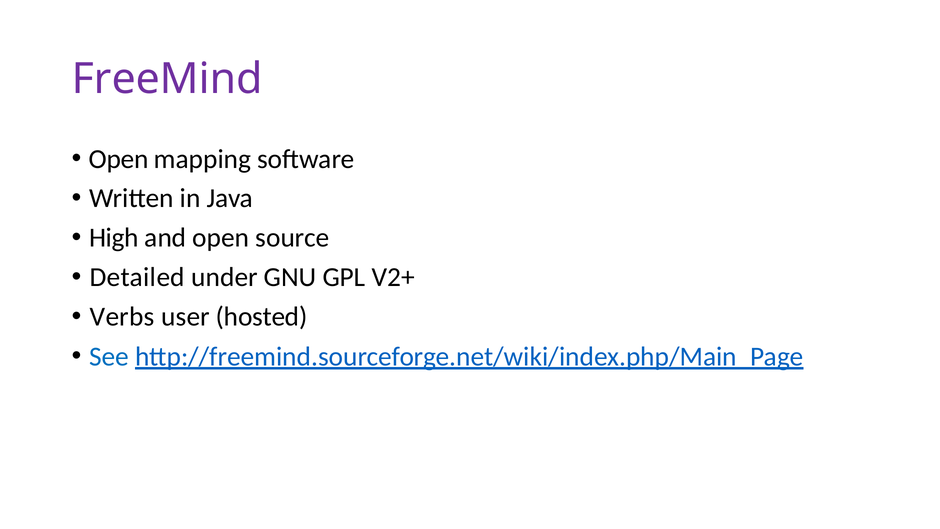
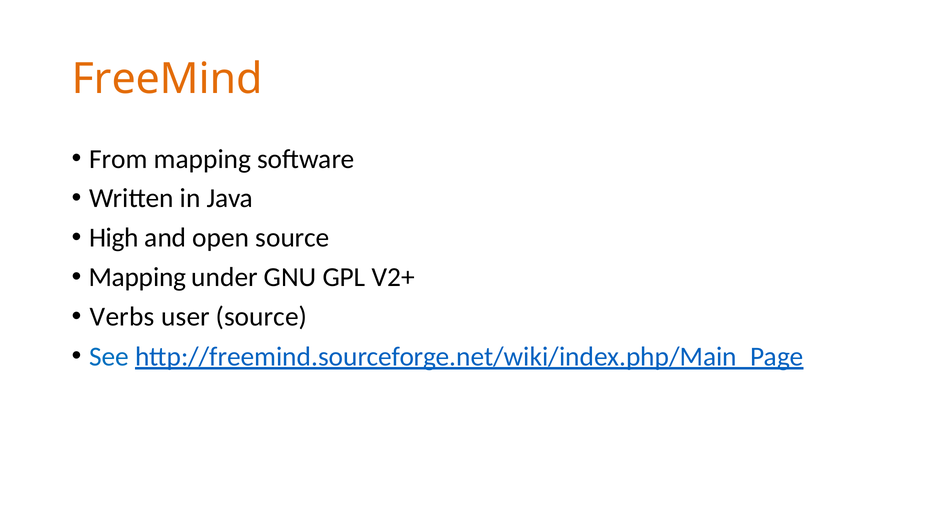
FreeMind colour: purple -> orange (167, 79)
Open: Open -> From (119, 159)
Detailed: Detailed -> Mapping (137, 277)
user hosted: hosted -> source (261, 317)
